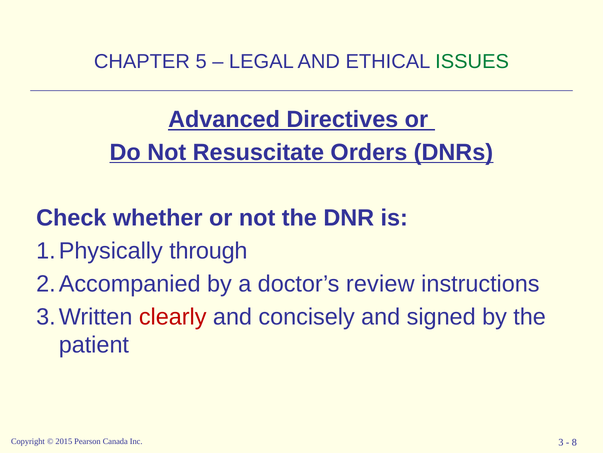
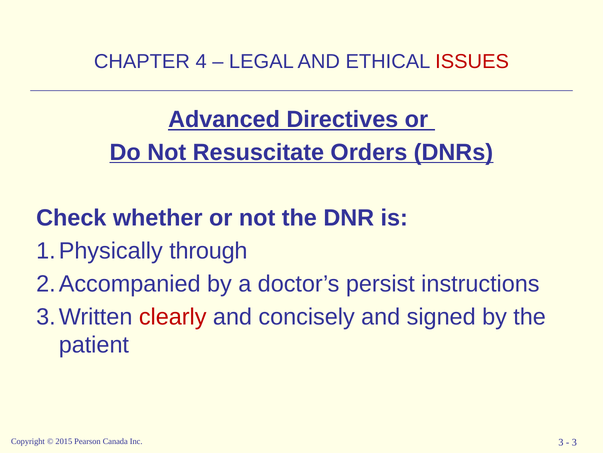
5: 5 -> 4 (201, 62)
ISSUES colour: green -> red (472, 62)
review: review -> persist (380, 284)
8: 8 -> 3 (574, 442)
